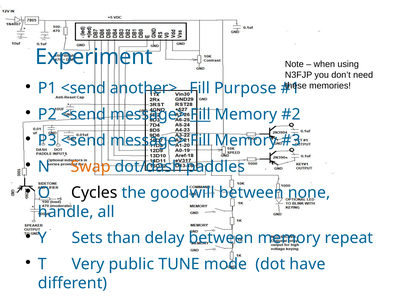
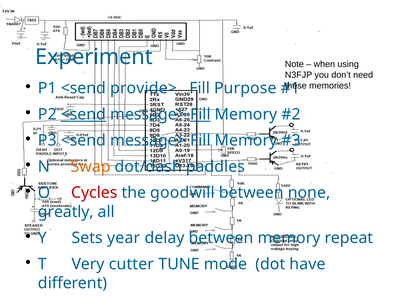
another>: another> -> provide> (144, 88)
<send underline: none -> present (83, 114)
Cycles colour: black -> red (94, 192)
handle: handle -> greatly (66, 211)
than: than -> year (124, 238)
public: public -> cutter (131, 264)
